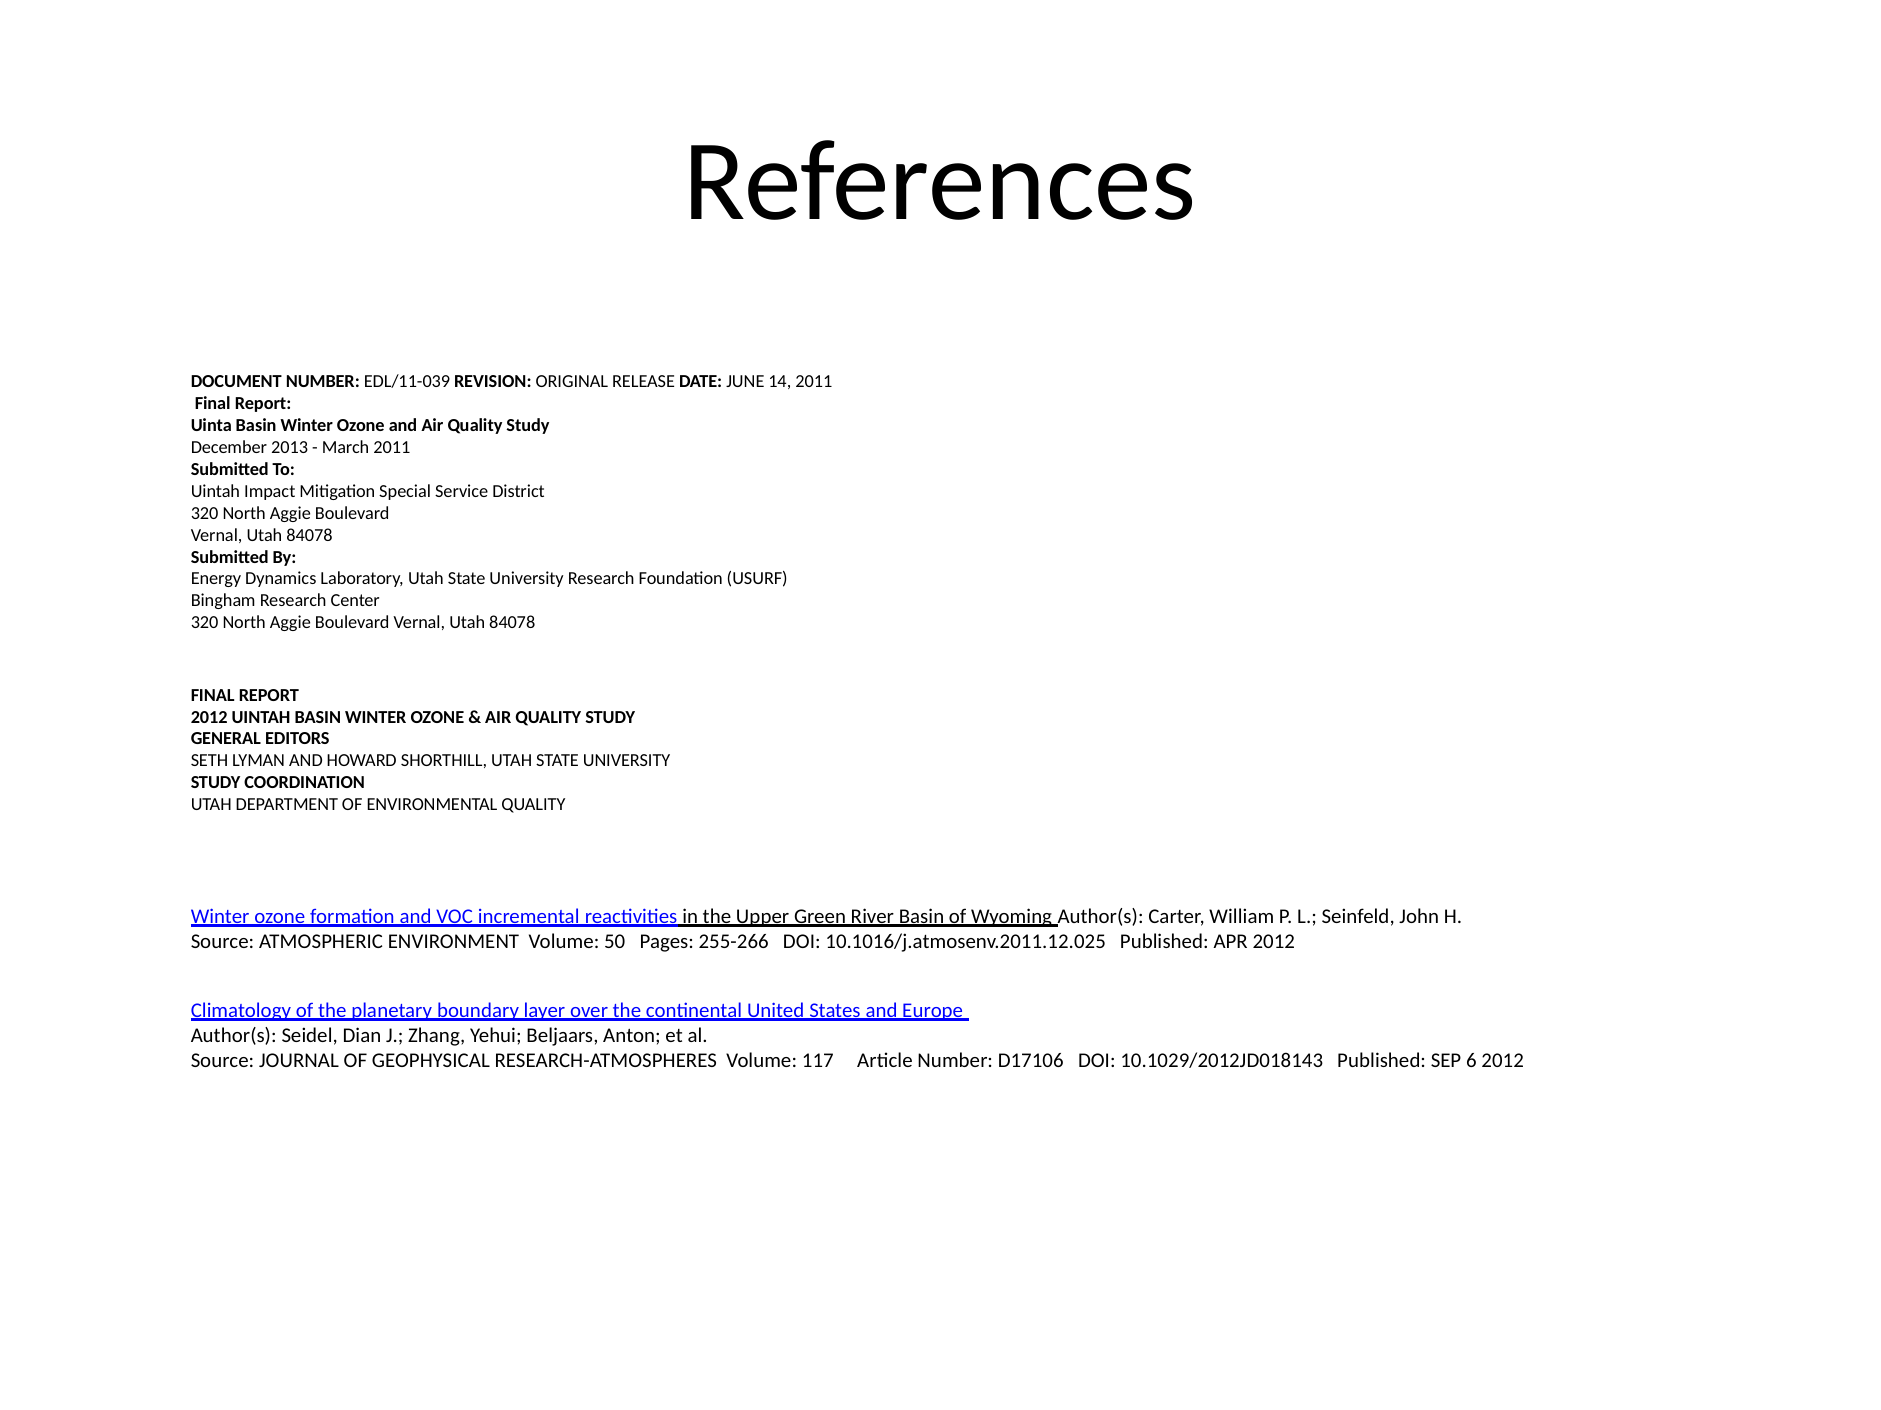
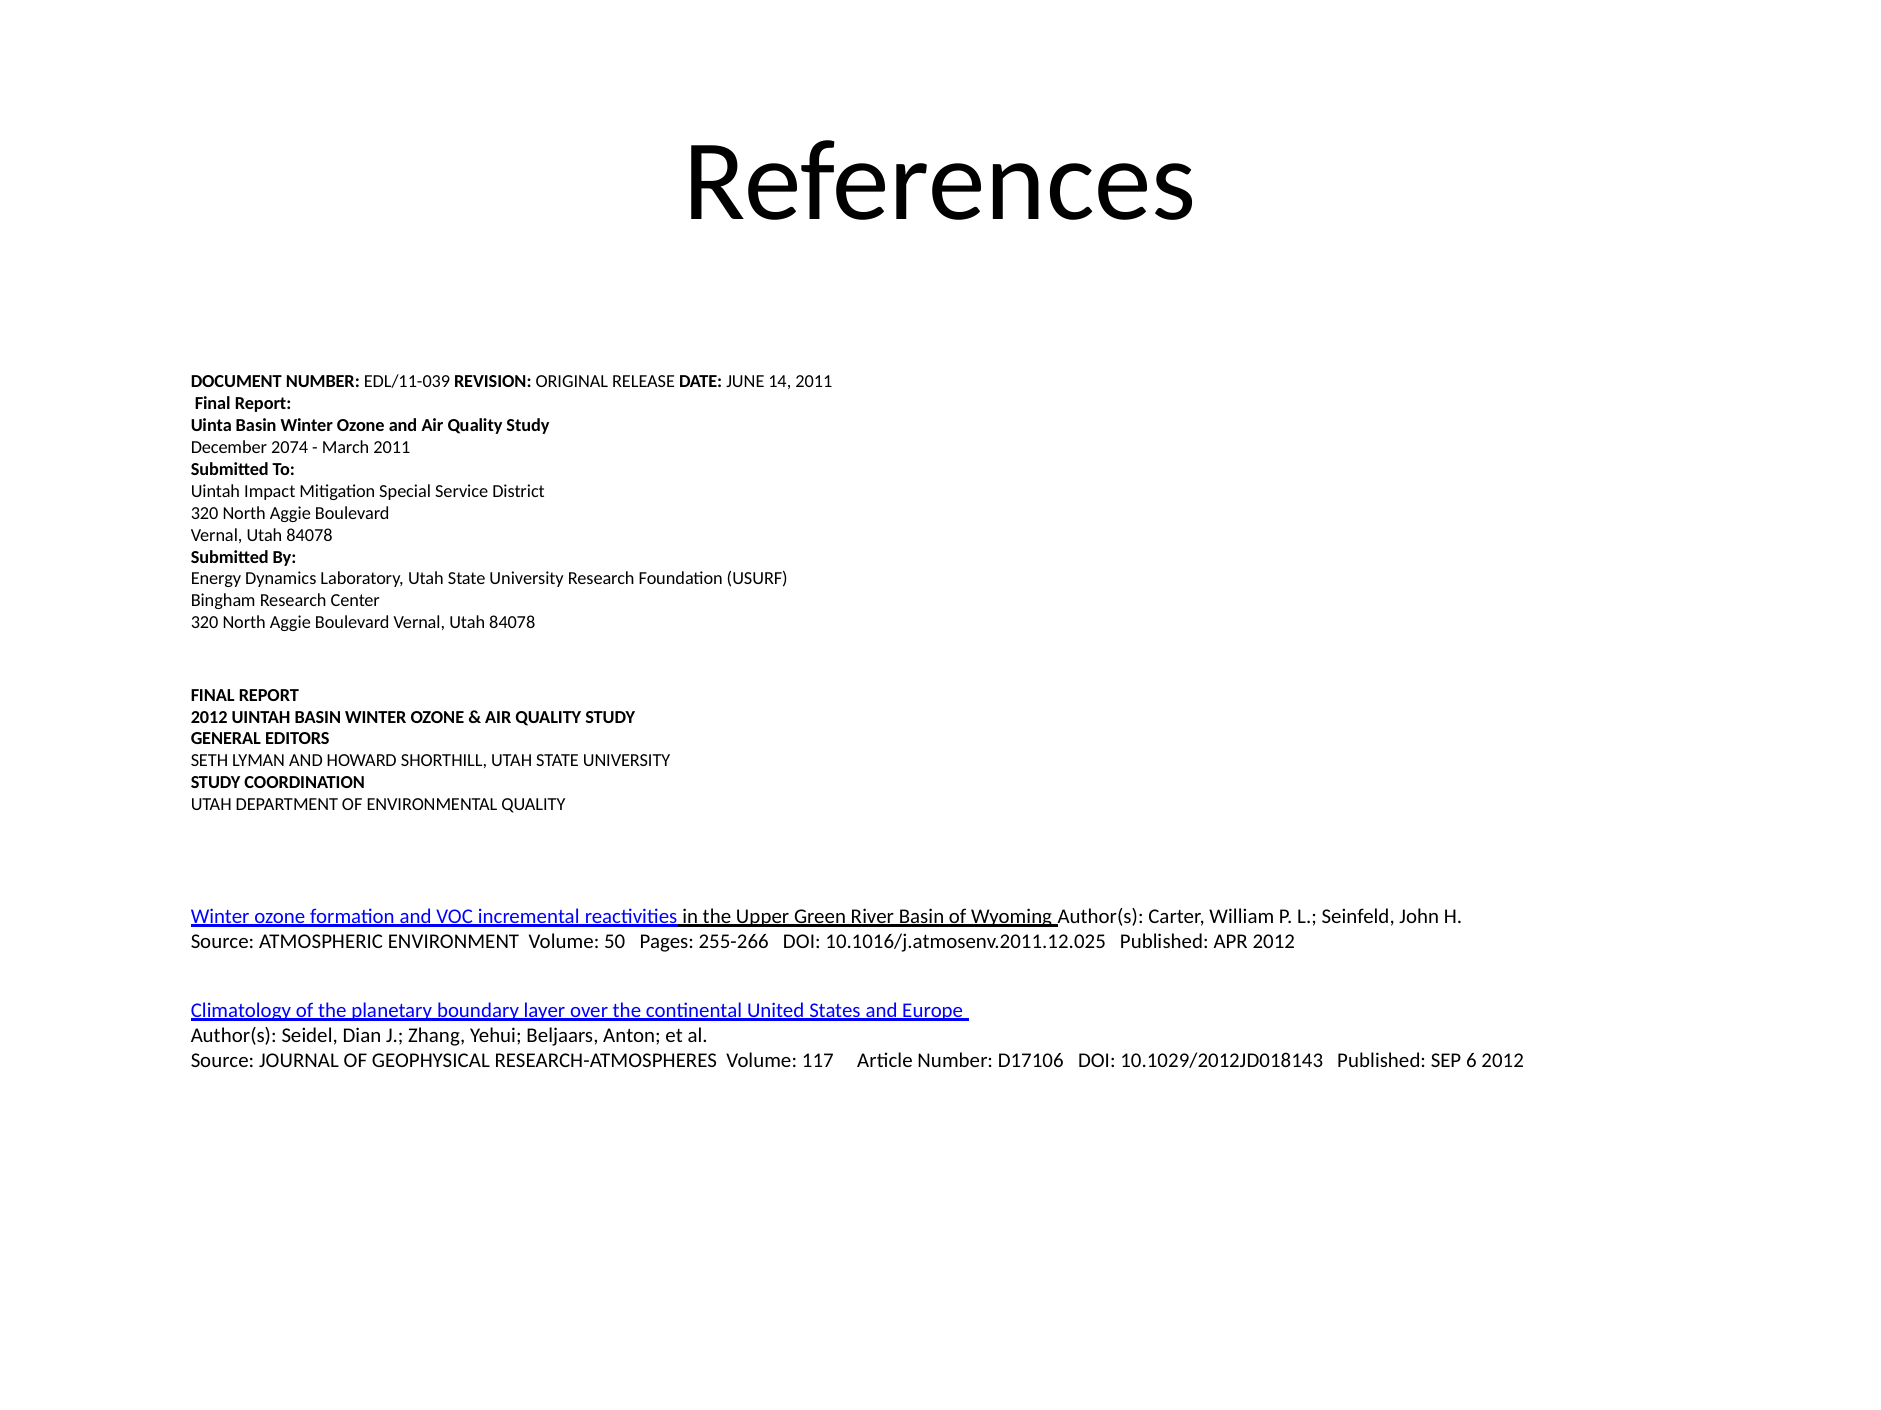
2013: 2013 -> 2074 (290, 448)
